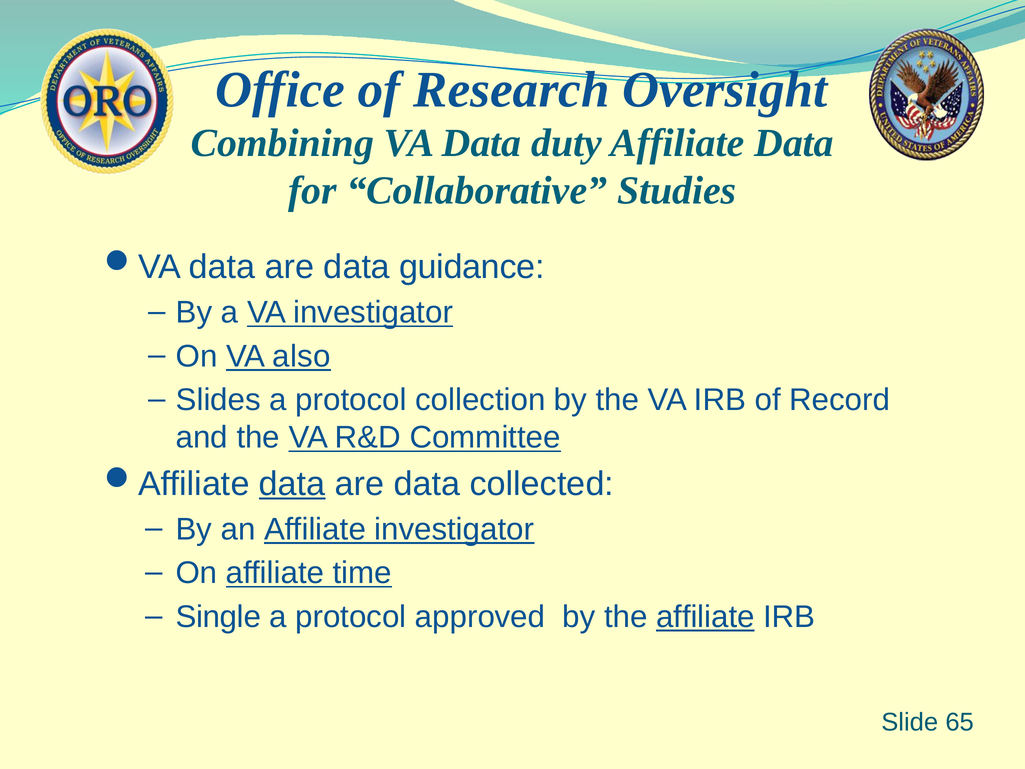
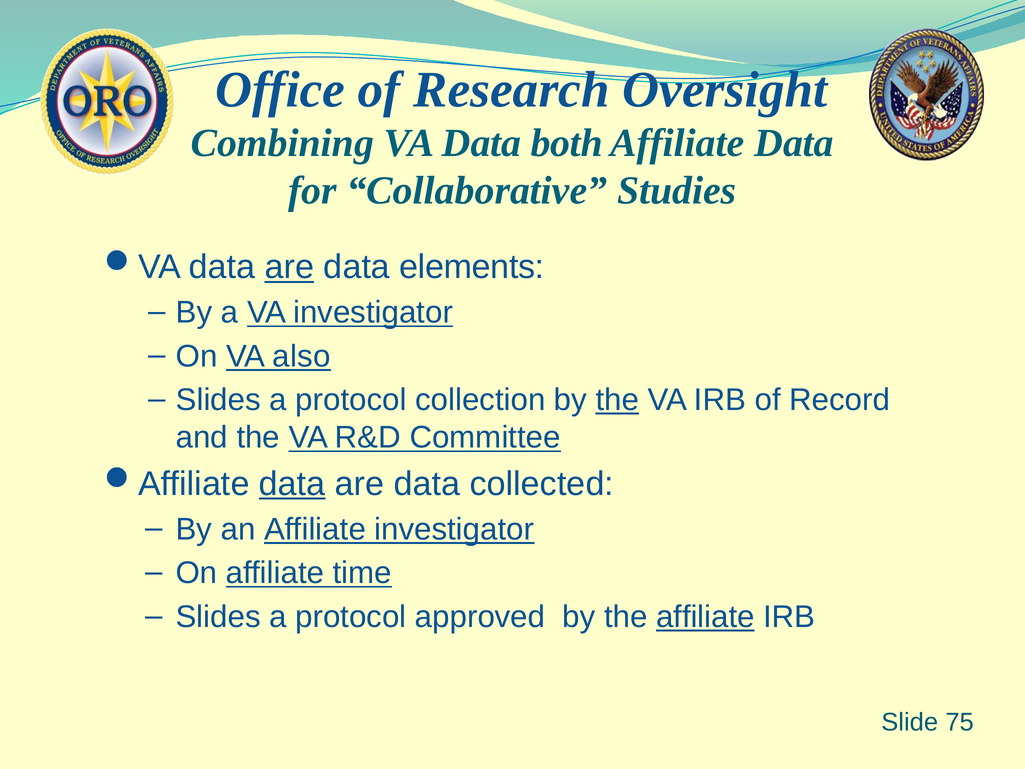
duty: duty -> both (567, 143)
are underline: none -> present (289, 267)
guidance: guidance -> elements (472, 267)
the underline: none -> present (617, 400)
Single: Single -> Slides (218, 617)
65: 65 -> 75 (960, 722)
